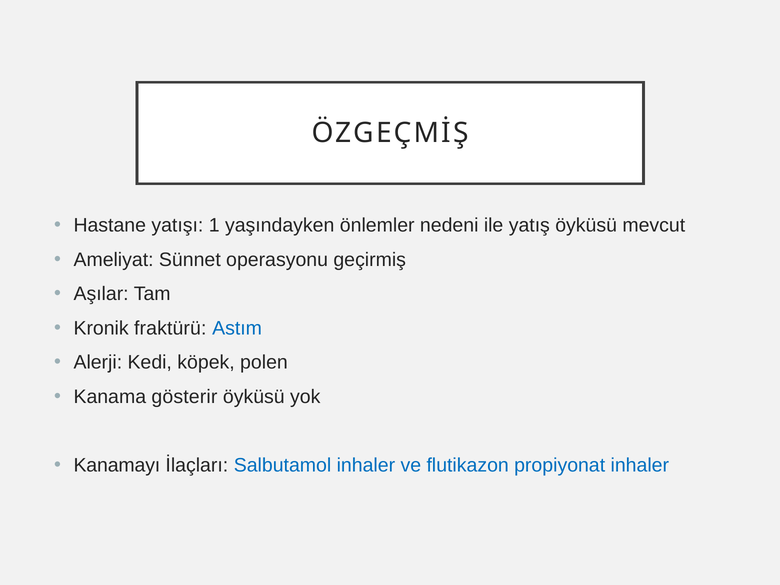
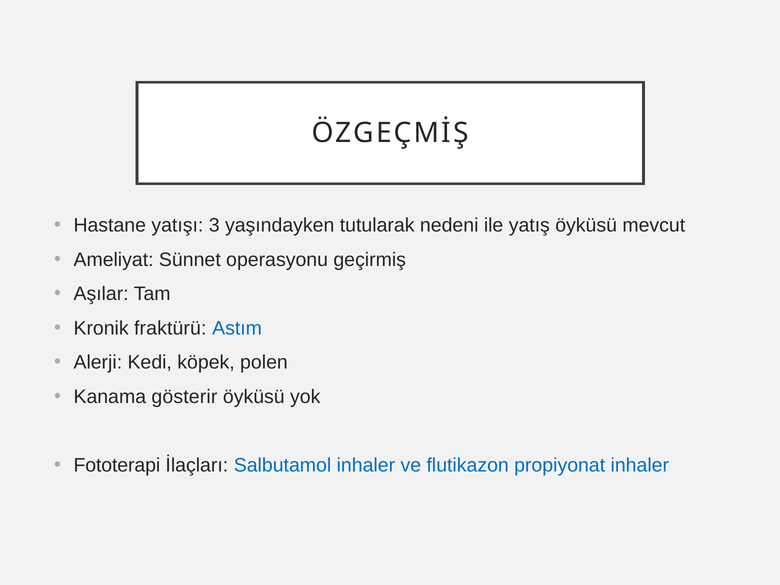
1: 1 -> 3 (214, 226)
önlemler: önlemler -> tutularak (377, 226)
Kanamayı: Kanamayı -> Fototerapi (117, 465)
